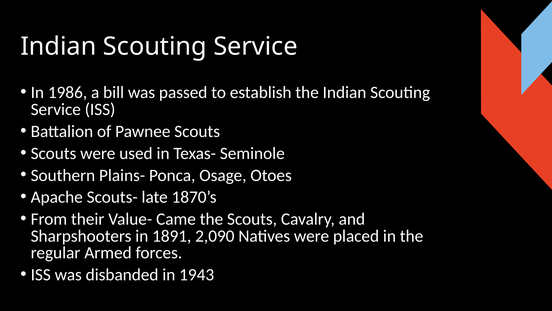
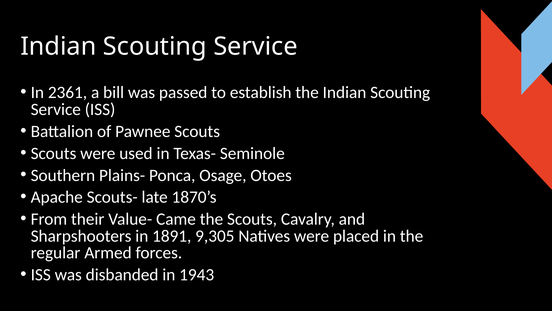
1986: 1986 -> 2361 (68, 92)
2,090: 2,090 -> 9,305 (215, 236)
